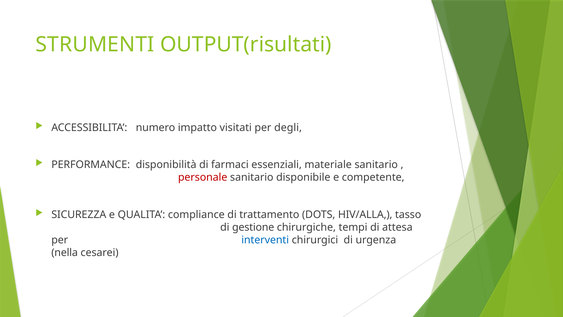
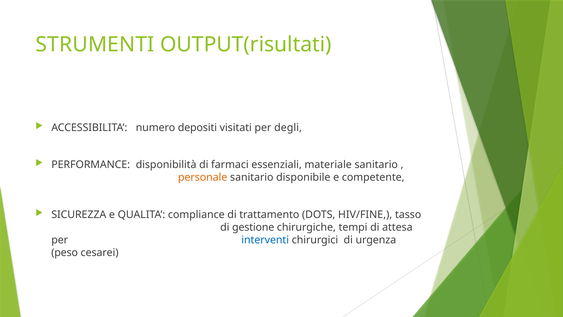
impatto: impatto -> depositi (197, 127)
personale colour: red -> orange (203, 177)
HIV/ALLA: HIV/ALLA -> HIV/FINE (365, 214)
nella: nella -> peso (65, 252)
